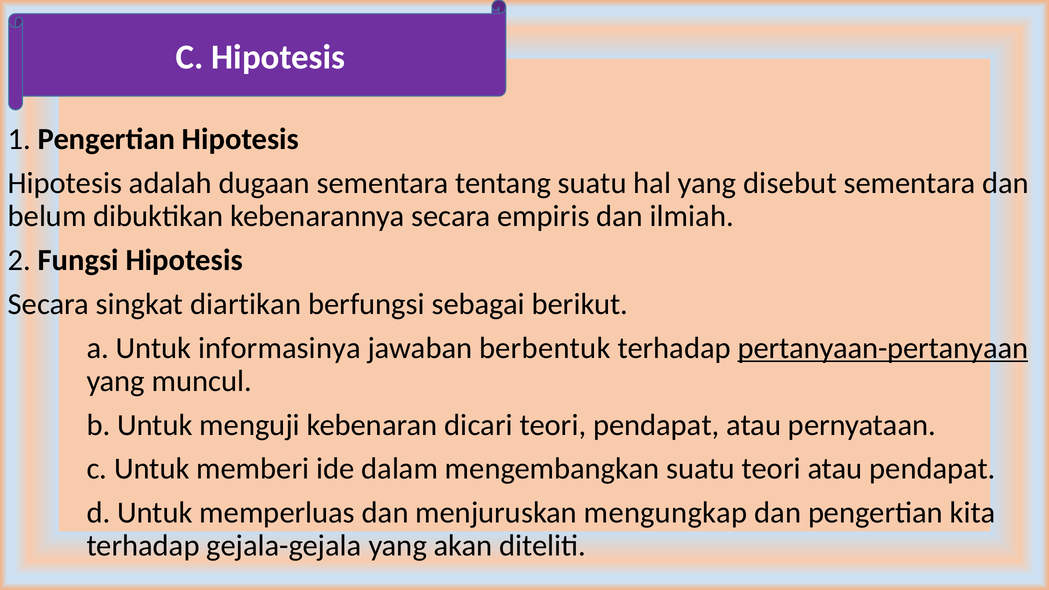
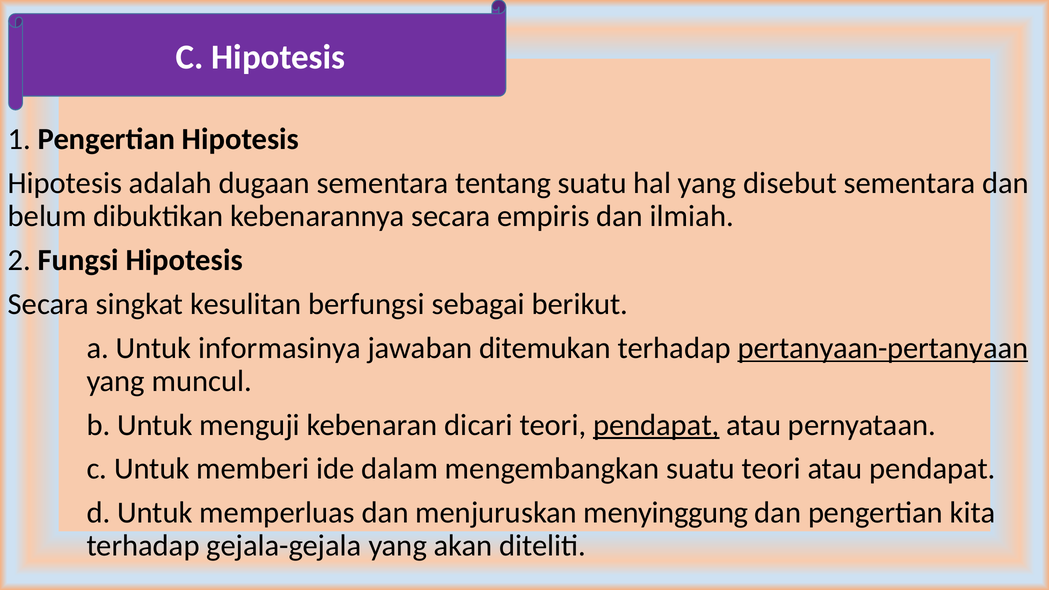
diartikan: diartikan -> kesulitan (246, 304)
berbentuk: berbentuk -> ditemukan (545, 348)
pendapat underline: none -> present (656, 425)
mengungkap: mengungkap -> menyinggung (666, 513)
